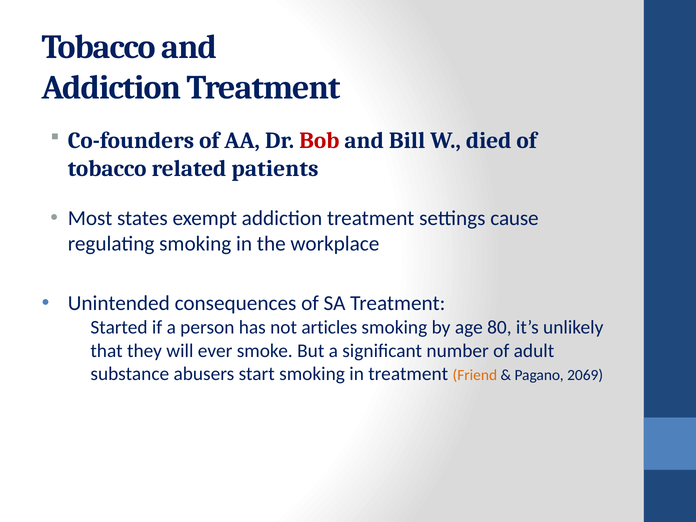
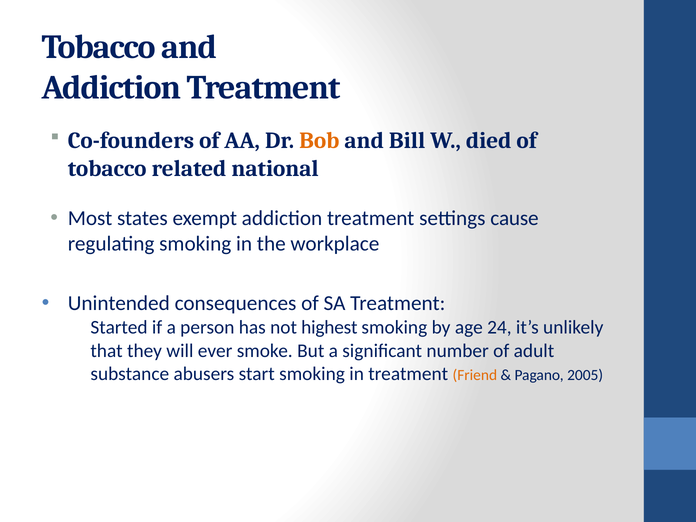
Bob colour: red -> orange (319, 141)
patients: patients -> national (275, 169)
articles: articles -> highest (329, 328)
80: 80 -> 24 (499, 328)
2069: 2069 -> 2005 (585, 375)
